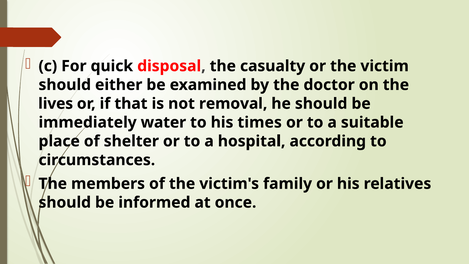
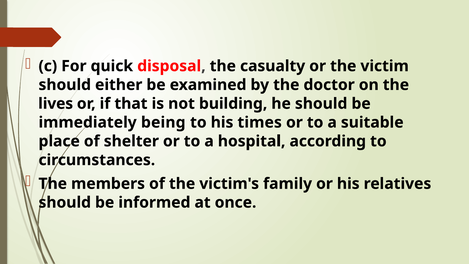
removal: removal -> building (233, 104)
water: water -> being (163, 122)
